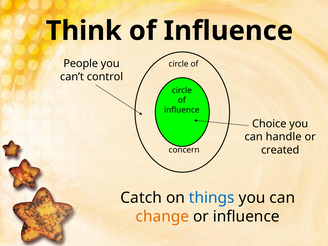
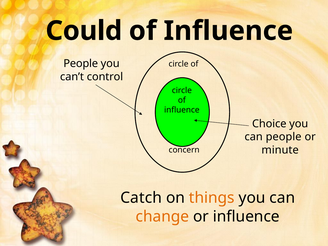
Think: Think -> Could (84, 31)
can handle: handle -> people (284, 137)
created: created -> minute (280, 150)
things colour: blue -> orange (212, 198)
